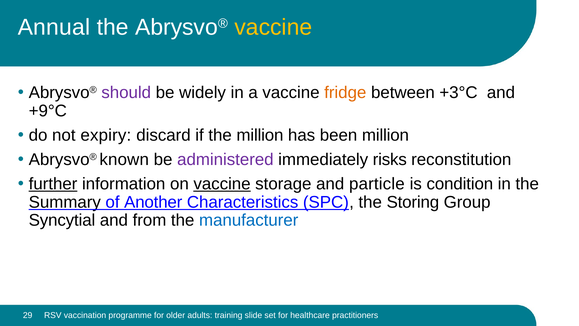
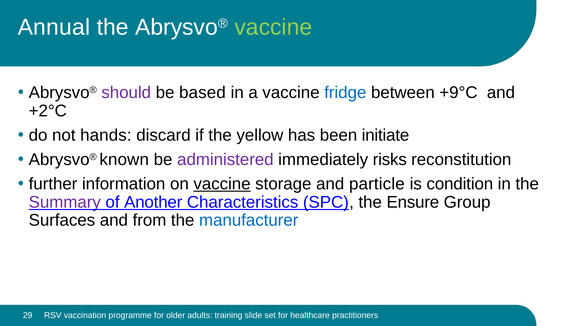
vaccine colour: yellow -> light green (273, 27)
widely: widely -> based (202, 93)
fridge colour: orange -> blue (345, 93)
+3°C: +3°C -> +9°C (458, 93)
+9°C: +9°C -> +2°C (48, 111)
expiry: expiry -> hands (106, 135)
the million: million -> yellow (260, 135)
been million: million -> initiate (385, 135)
further underline: present -> none (53, 184)
Summary colour: black -> purple (65, 202)
Storing: Storing -> Ensure (413, 202)
Syncytial: Syncytial -> Surfaces (62, 220)
